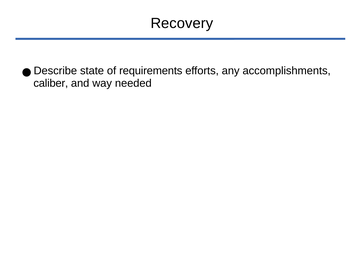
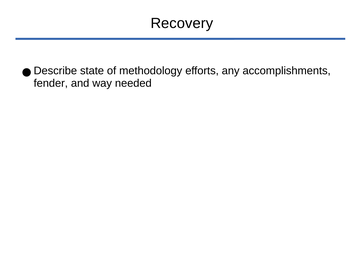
requirements: requirements -> methodology (151, 71)
caliber: caliber -> fender (51, 83)
